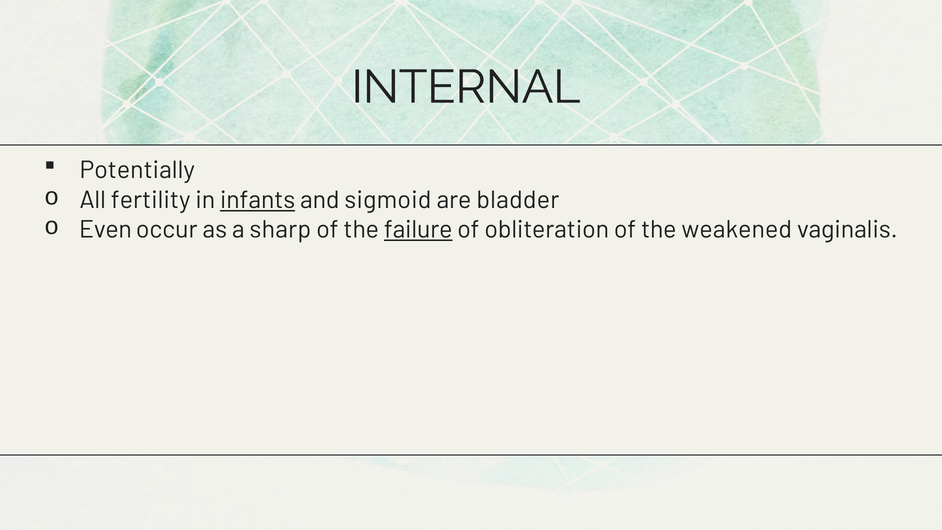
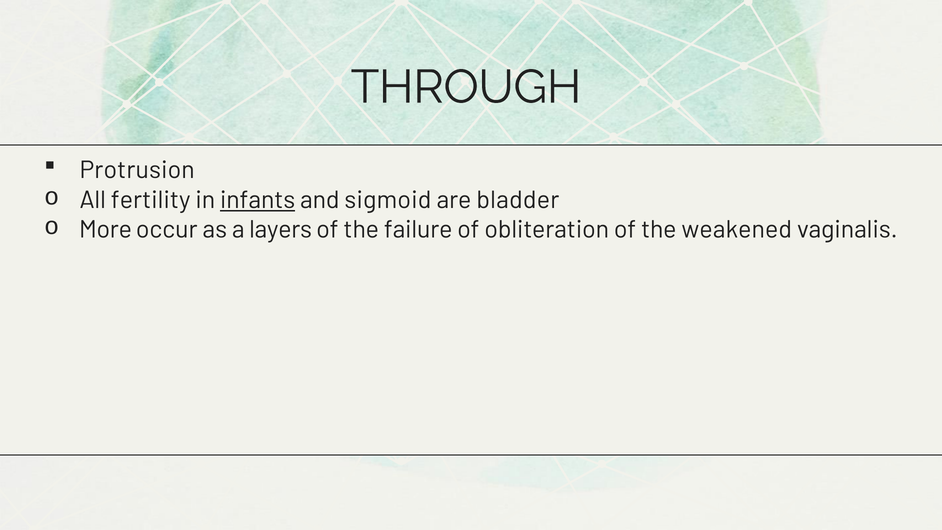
INTERNAL: INTERNAL -> THROUGH (466, 87)
Potentially: Potentially -> Protrusion (137, 170)
Even: Even -> More (105, 230)
sharp: sharp -> layers (281, 230)
failure underline: present -> none (418, 230)
